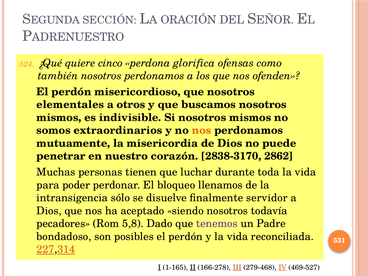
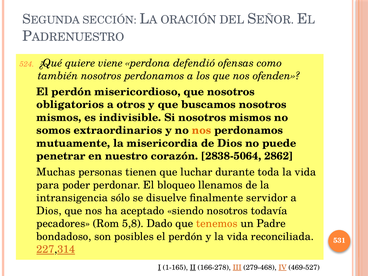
cinco: cinco -> viene (111, 63)
glorifica: glorifica -> defendió (194, 63)
elementales: elementales -> obligatorios (70, 105)
2838-3170: 2838-3170 -> 2838-5064 (231, 156)
tenemos colour: purple -> orange (217, 224)
